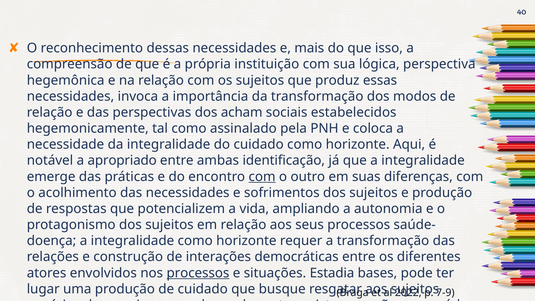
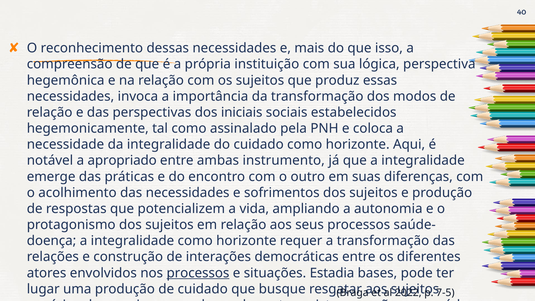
acham: acham -> iniciais (242, 112)
identificação: identificação -> instrumento (284, 161)
com underline: present -> none (262, 177)
7-9: 7-9 -> 7-5 (445, 293)
